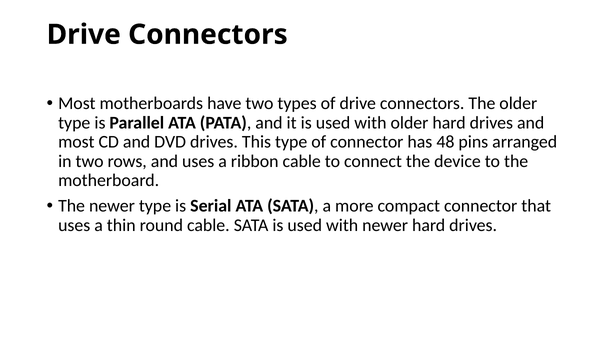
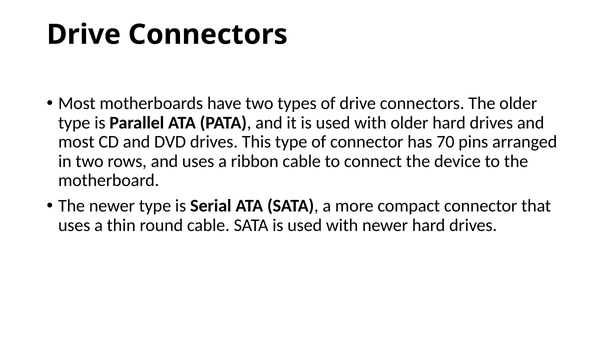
48: 48 -> 70 (445, 142)
